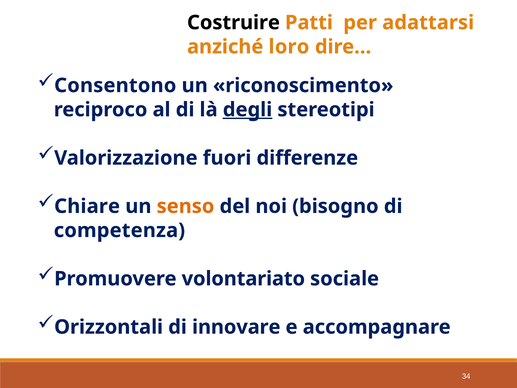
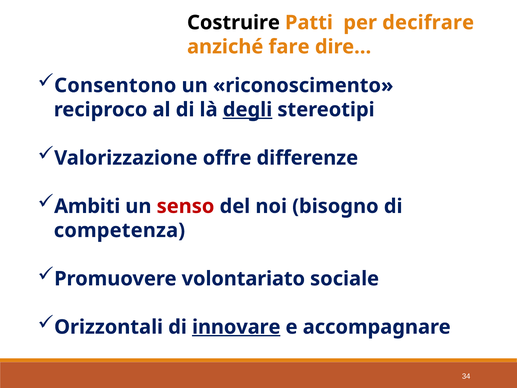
adattarsi: adattarsi -> decifrare (428, 23)
loro: loro -> fare (289, 47)
fuori: fuori -> offre (227, 158)
Chiare: Chiare -> Ambiti (87, 206)
senso colour: orange -> red (186, 206)
innovare underline: none -> present (236, 327)
